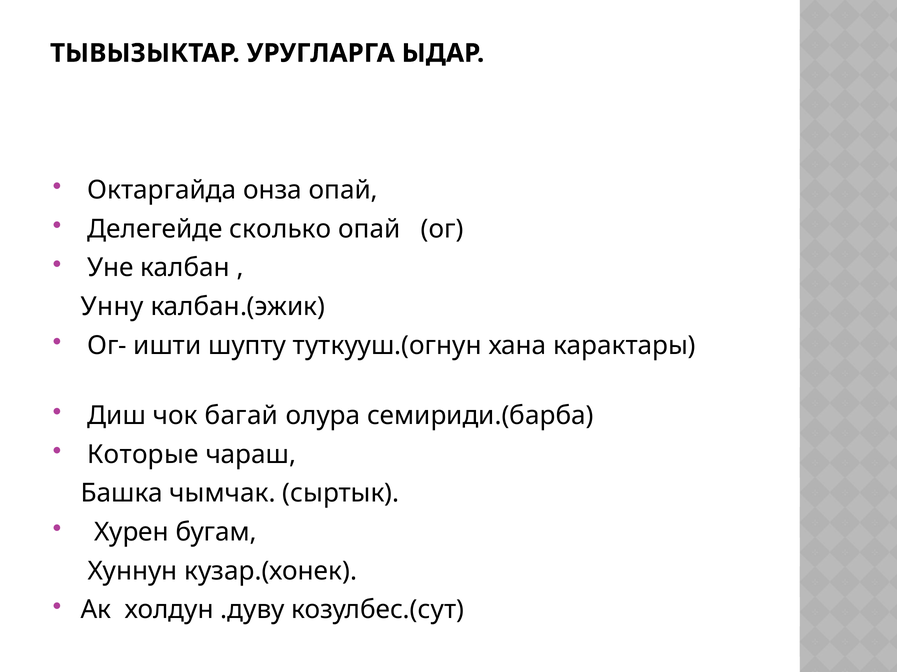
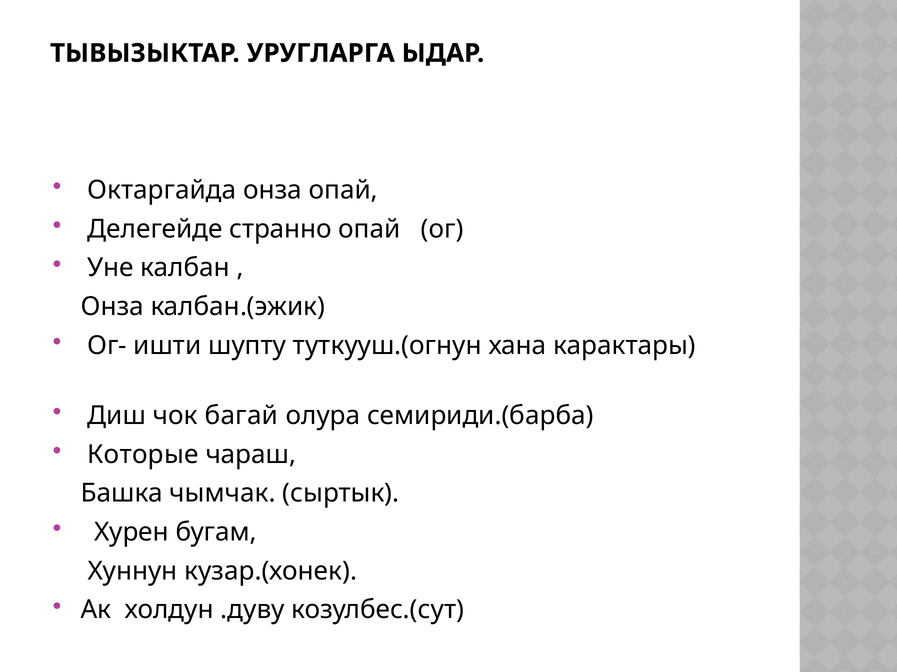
сколько: сколько -> странно (281, 229)
Унну: Унну -> Онза (112, 307)
